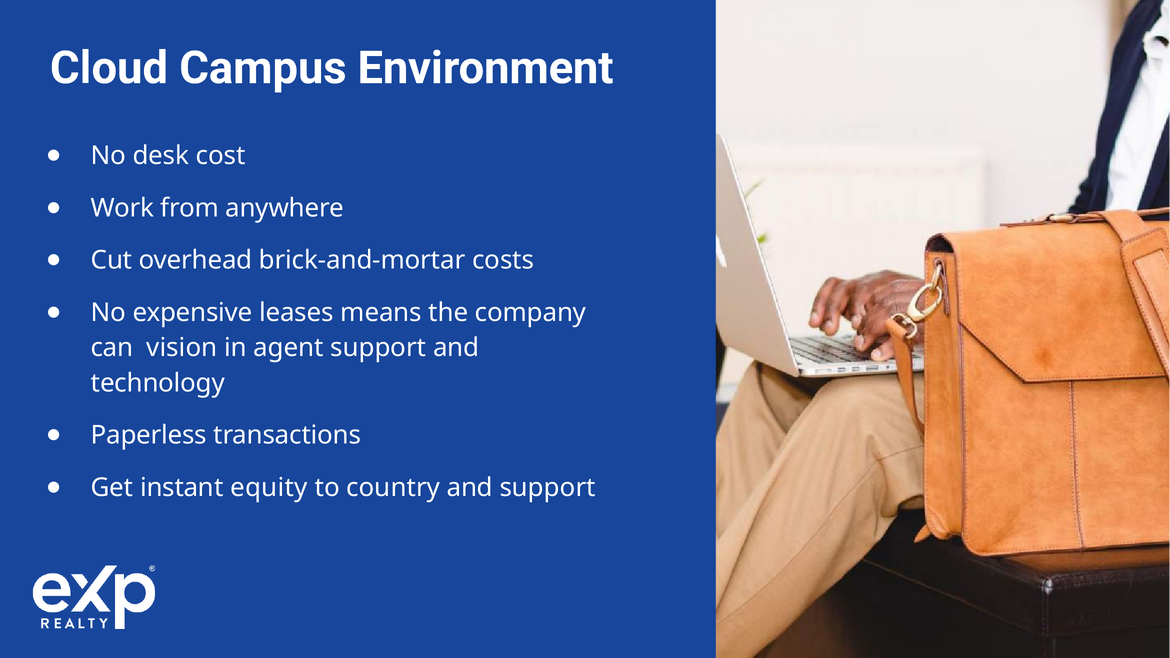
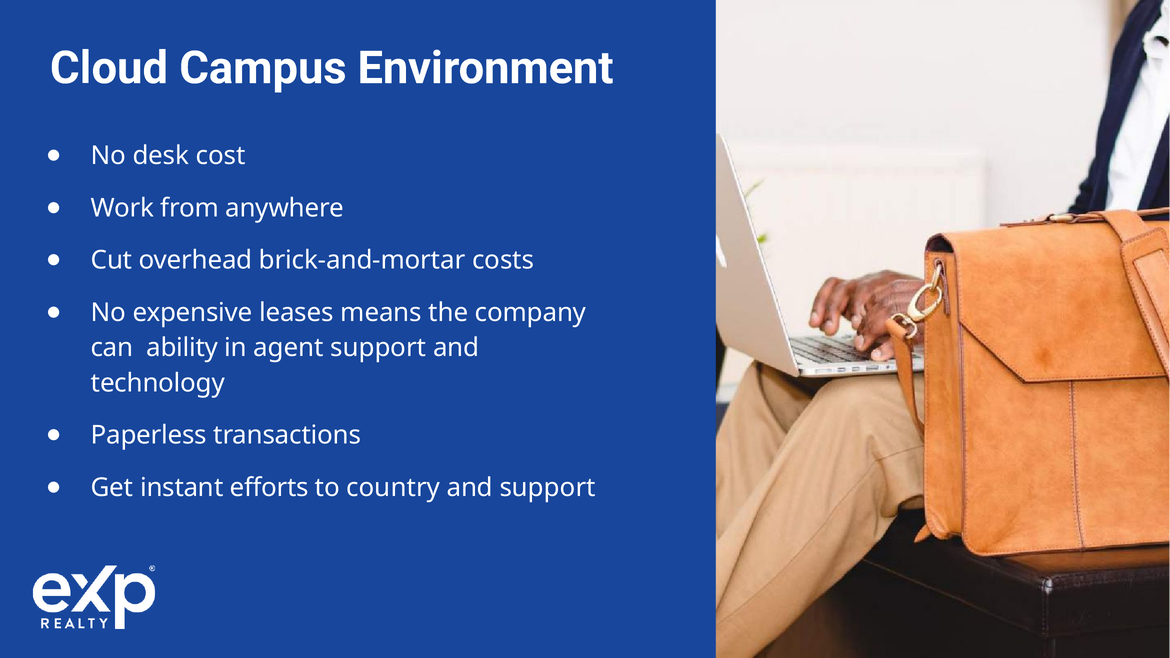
vision: vision -> ability (182, 348)
equity: equity -> efforts (269, 488)
